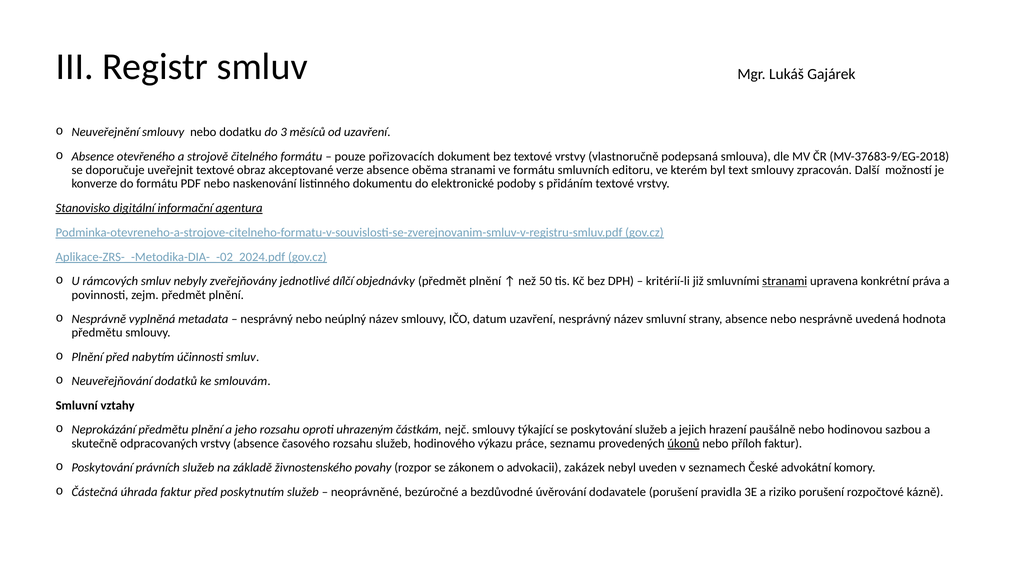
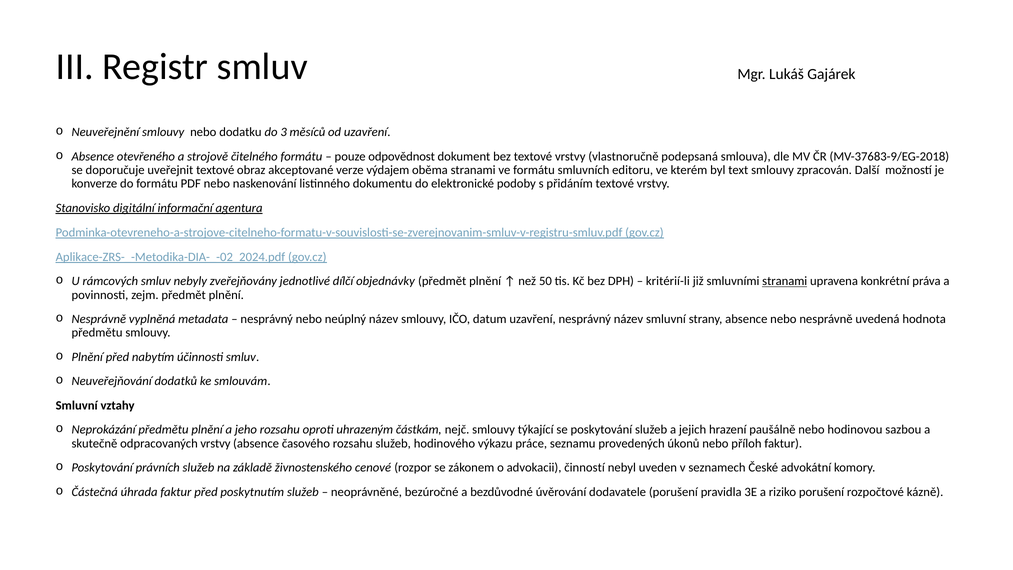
pořizovacích: pořizovacích -> odpovědnost (402, 156)
verze absence: absence -> výdajem (388, 170)
úkonů underline: present -> none (683, 443)
povahy: povahy -> cenové (373, 468)
zakázek: zakázek -> činností (585, 468)
